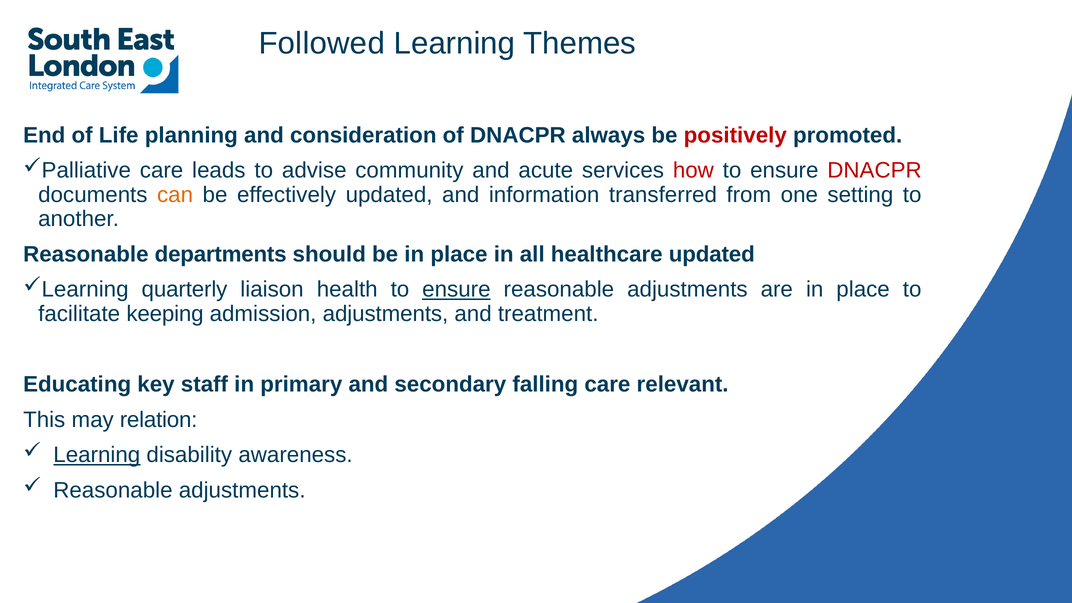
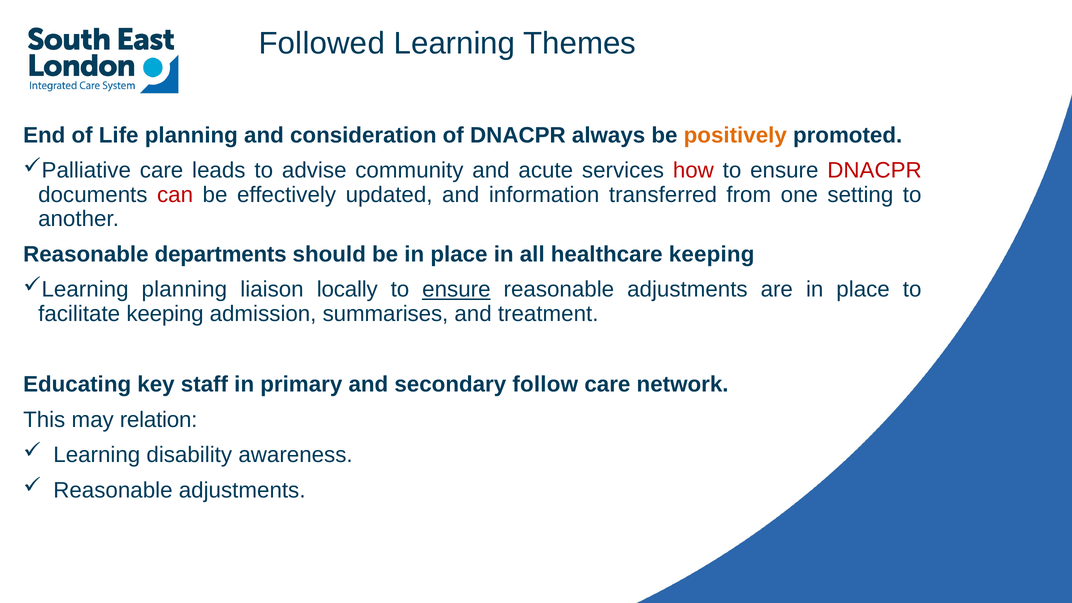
positively colour: red -> orange (735, 135)
can colour: orange -> red (175, 195)
healthcare updated: updated -> keeping (712, 254)
quarterly: quarterly -> planning (184, 290)
health: health -> locally (347, 290)
admission adjustments: adjustments -> summarises (385, 314)
falling: falling -> follow (545, 384)
relevant: relevant -> network (683, 384)
Learning underline: present -> none (97, 455)
